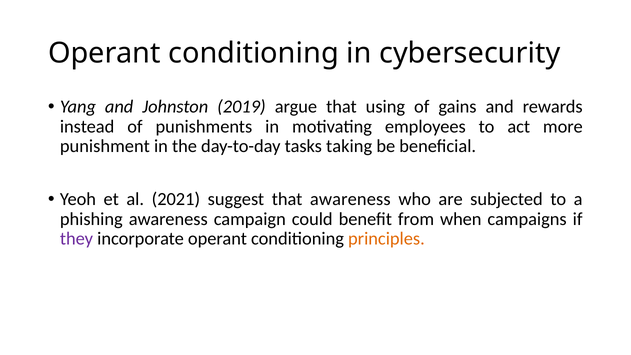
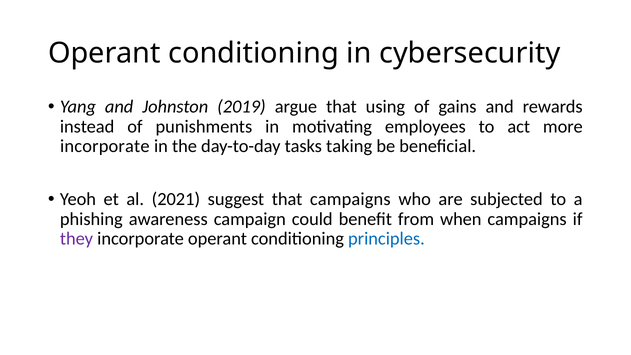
punishment: punishment -> incorporate (105, 146)
that awareness: awareness -> campaigns (350, 199)
principles colour: orange -> blue (386, 239)
